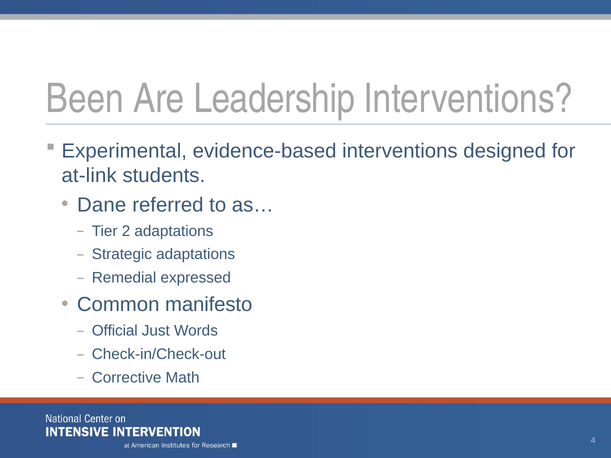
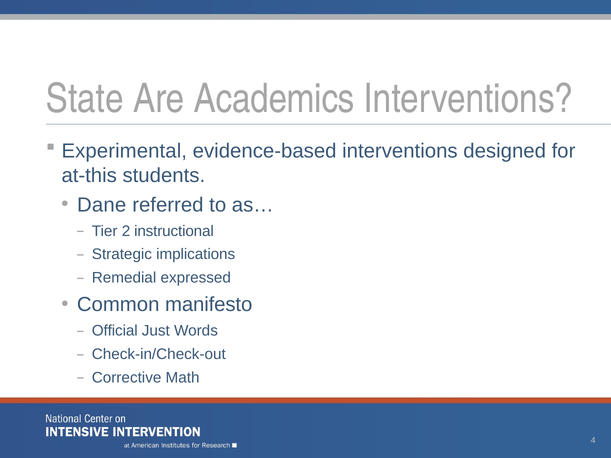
Been: Been -> State (85, 99)
Leadership: Leadership -> Academics (274, 99)
at-link: at-link -> at-this (89, 175)
2 adaptations: adaptations -> instructional (174, 231)
Strategic adaptations: adaptations -> implications (196, 255)
